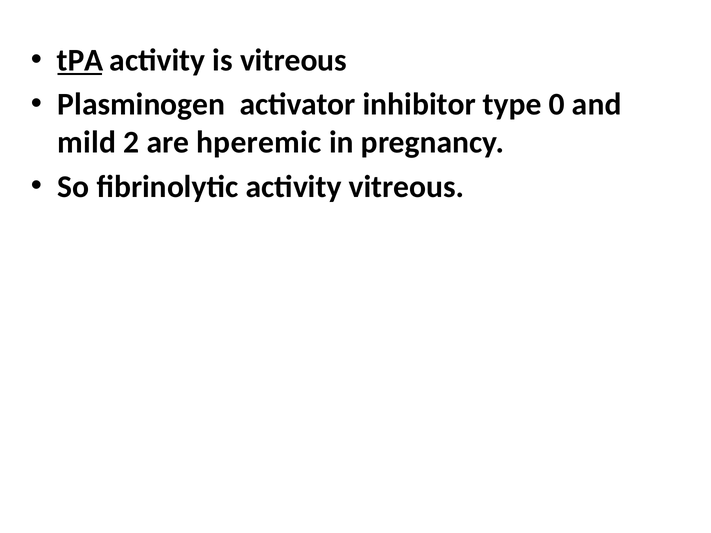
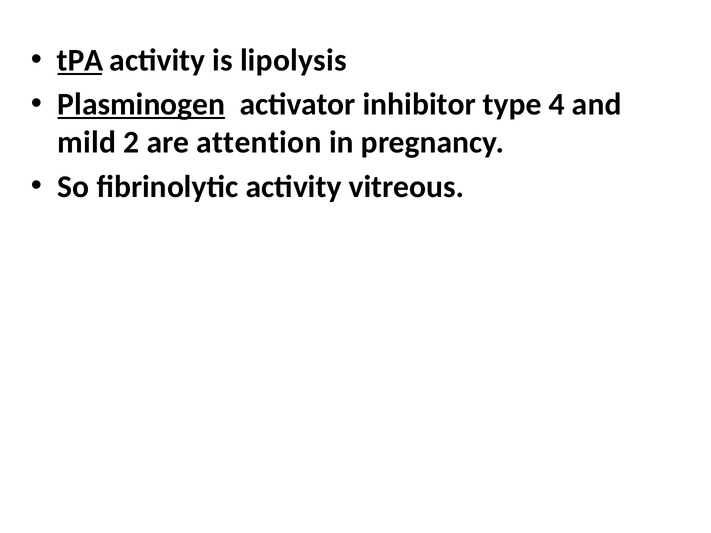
is vitreous: vitreous -> lipolysis (293, 60)
Plasminogen underline: none -> present (141, 105)
0: 0 -> 4 (557, 105)
hperemic: hperemic -> attention (259, 142)
